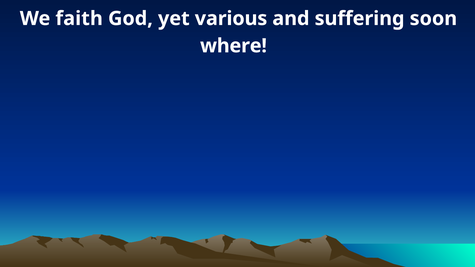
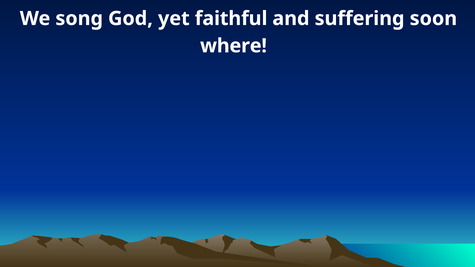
faith: faith -> song (79, 19)
various: various -> faithful (231, 19)
